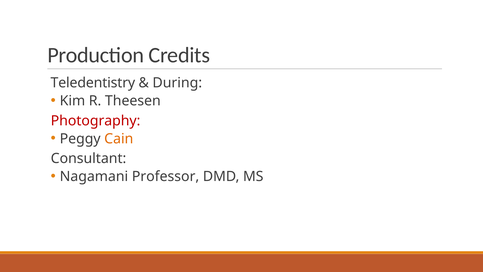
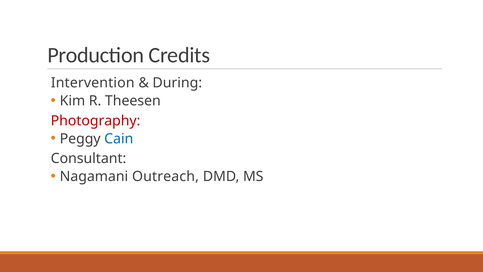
Teledentistry: Teledentistry -> Intervention (93, 83)
Cain colour: orange -> blue (119, 139)
Professor: Professor -> Outreach (165, 176)
